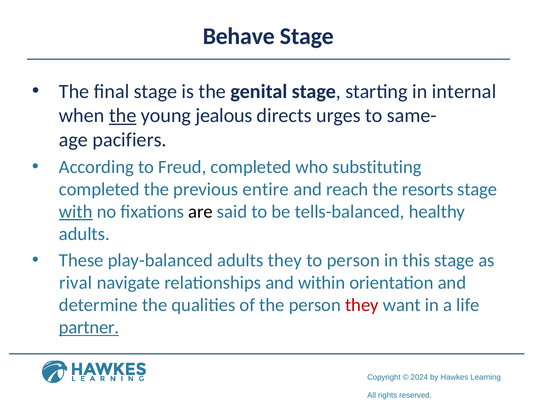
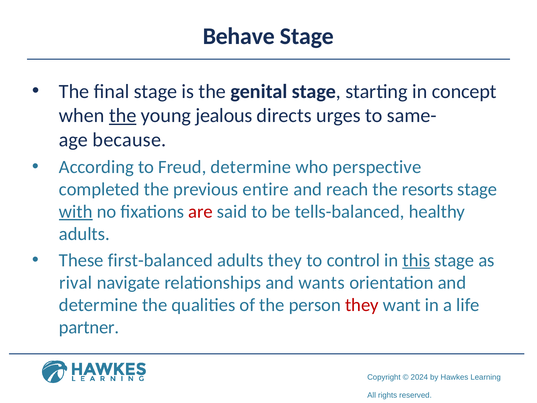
internal: internal -> concept (464, 91)
pacifiers: pacifiers -> because (129, 140)
Freud completed: completed -> determine (251, 167)
substituting: substituting -> perspective (377, 167)
are colour: black -> red (201, 211)
play-balanced: play-balanced -> first-balanced (160, 260)
to person: person -> control (353, 260)
this underline: none -> present (416, 260)
within: within -> wants (322, 282)
partner underline: present -> none (89, 327)
